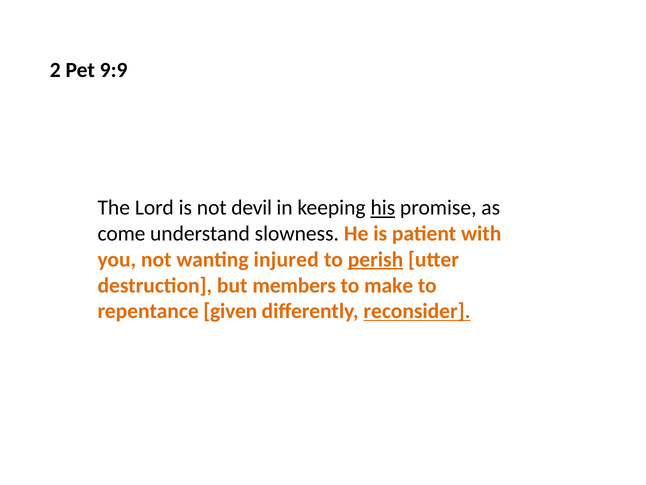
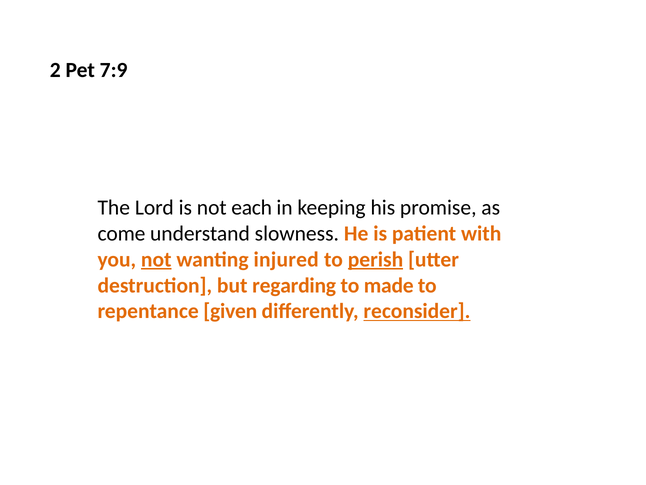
9:9: 9:9 -> 7:9 (114, 70)
devil: devil -> each (252, 208)
his underline: present -> none (383, 208)
not underline: none -> present (156, 259)
members: members -> regarding (294, 285)
make: make -> made (389, 285)
